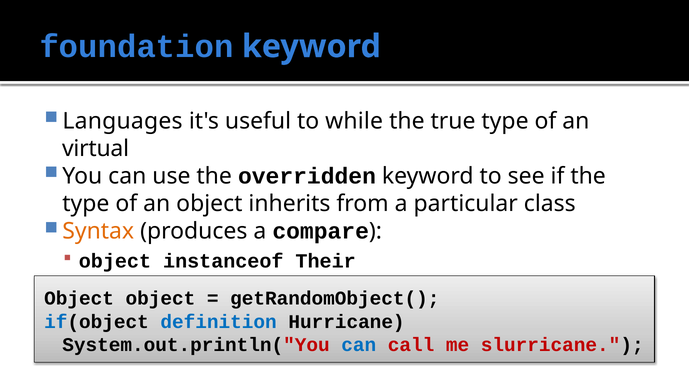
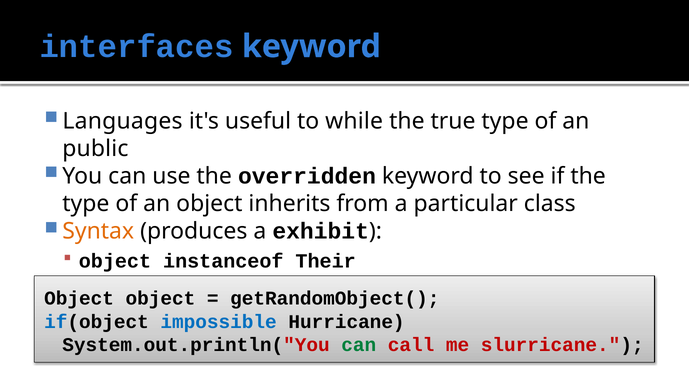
foundation: foundation -> interfaces (137, 46)
virtual: virtual -> public (95, 148)
compare: compare -> exhibit (321, 231)
definition: definition -> impossible (219, 321)
can colour: blue -> green (359, 345)
